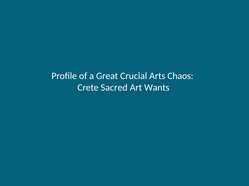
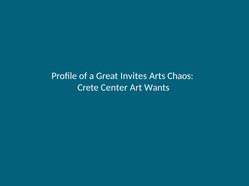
Crucial: Crucial -> Invites (134, 76)
Sacred: Sacred -> Center (114, 88)
